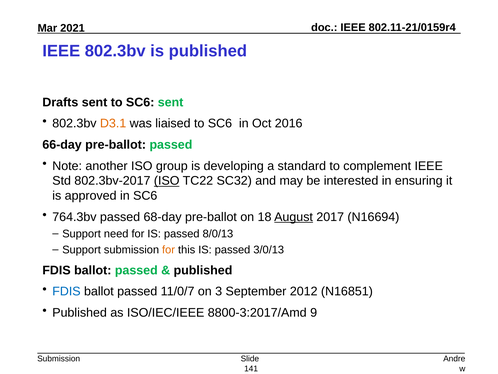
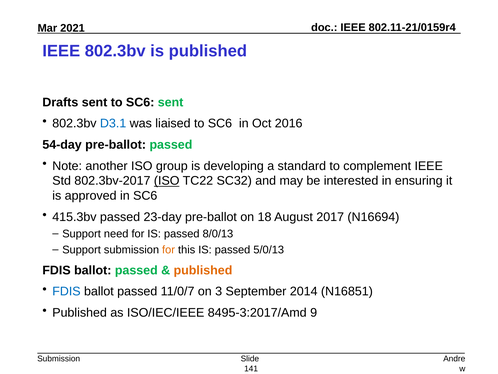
D3.1 colour: orange -> blue (113, 123)
66-day: 66-day -> 54-day (62, 145)
764.3bv: 764.3bv -> 415.3bv (74, 217)
68-day: 68-day -> 23-day (163, 217)
August underline: present -> none (294, 217)
3/0/13: 3/0/13 -> 5/0/13 (269, 250)
published colour: black -> orange (203, 270)
2012: 2012 -> 2014 (304, 291)
8800-3:2017/Amd: 8800-3:2017/Amd -> 8495-3:2017/Amd (257, 312)
